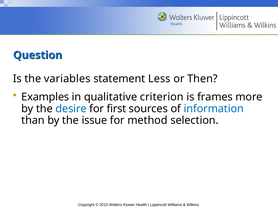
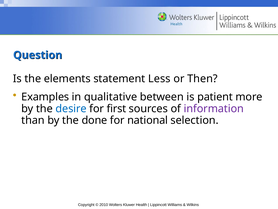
variables: variables -> elements (67, 79)
criterion: criterion -> between (162, 97)
frames: frames -> patient (215, 97)
information colour: blue -> purple (214, 108)
issue: issue -> done (94, 120)
method: method -> national (148, 120)
